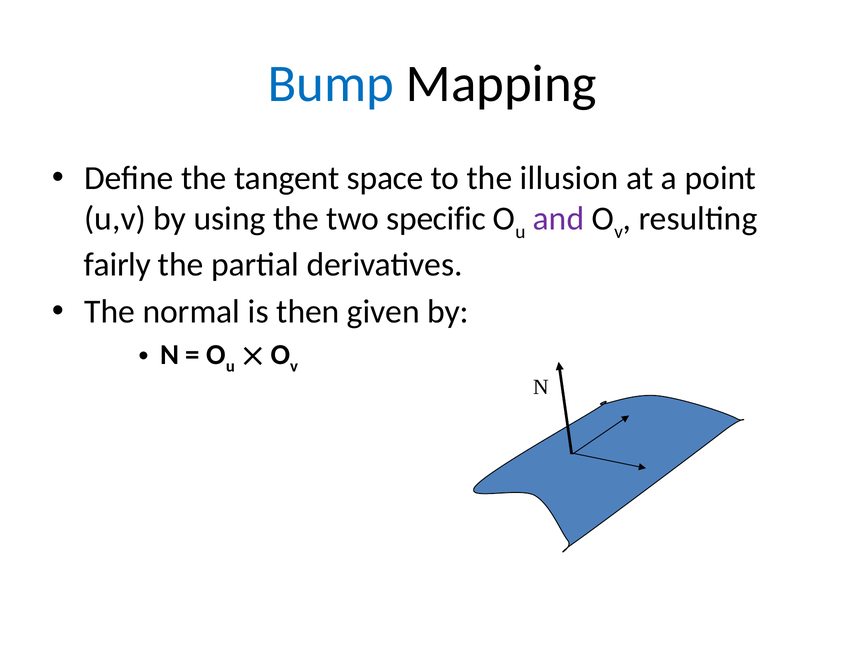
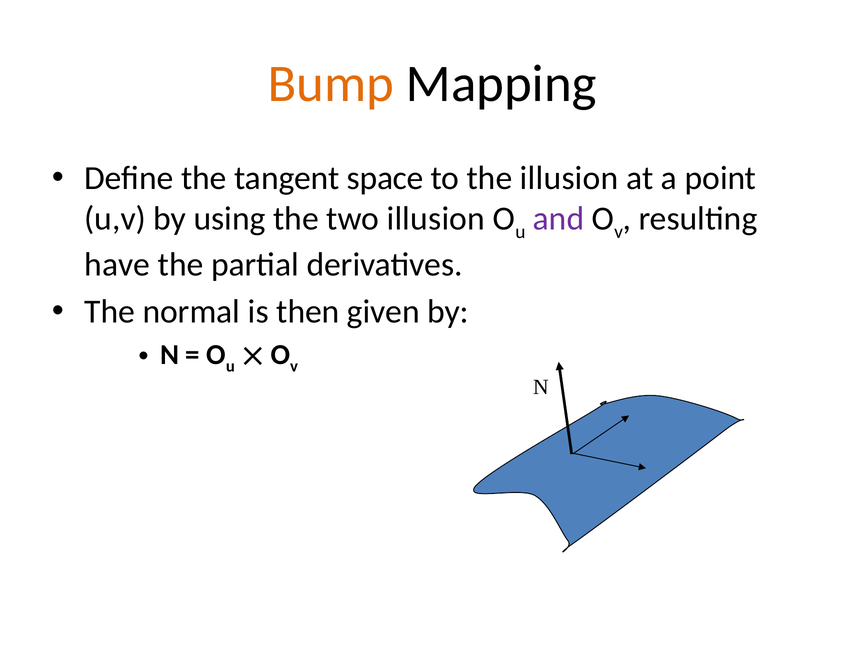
Bump colour: blue -> orange (331, 84)
two specific: specific -> illusion (436, 219)
fairly: fairly -> have (117, 265)
